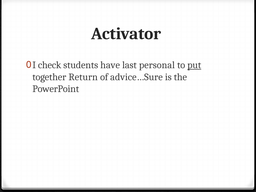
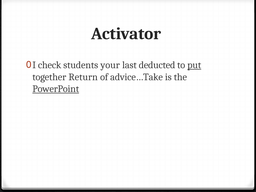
have: have -> your (110, 65)
personal: personal -> deducted (157, 65)
advice…Sure: advice…Sure -> advice…Take (137, 77)
PowerPoint underline: none -> present (56, 89)
